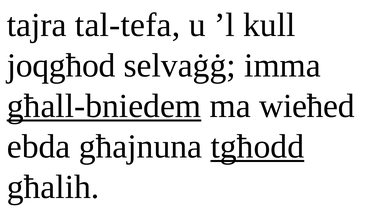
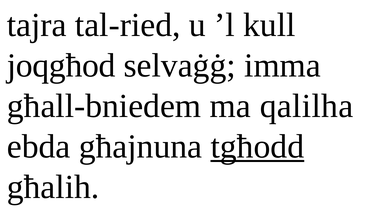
tal-tefa: tal-tefa -> tal-ried (128, 25)
għall-bniedem underline: present -> none (104, 106)
wieħed: wieħed -> qalilha (307, 106)
